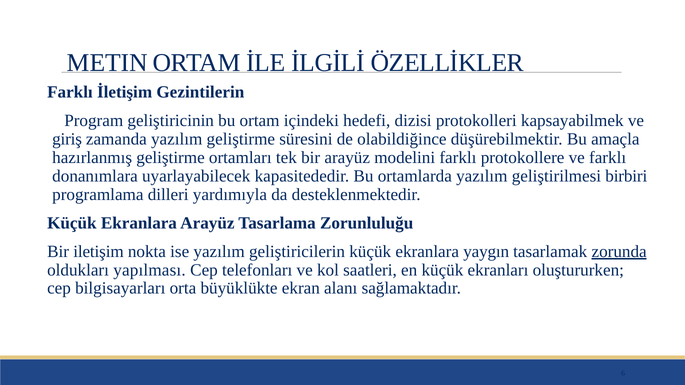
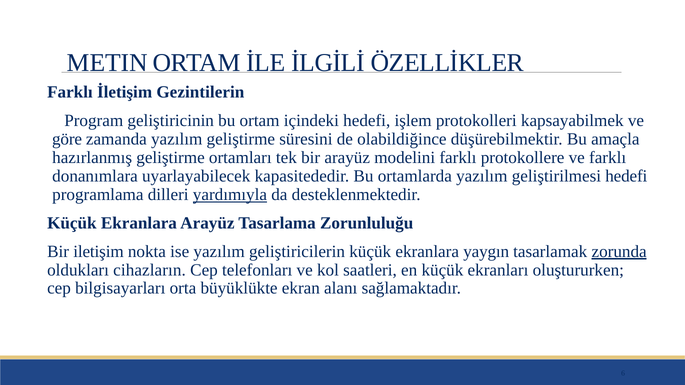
dizisi: dizisi -> işlem (413, 121)
giriş: giriş -> göre (67, 139)
geliştirilmesi birbiri: birbiri -> hedefi (626, 176)
yardımıyla underline: none -> present (230, 195)
yapılması: yapılması -> cihazların (150, 270)
